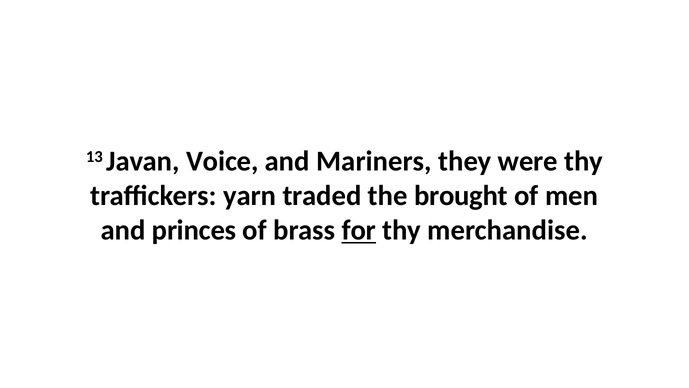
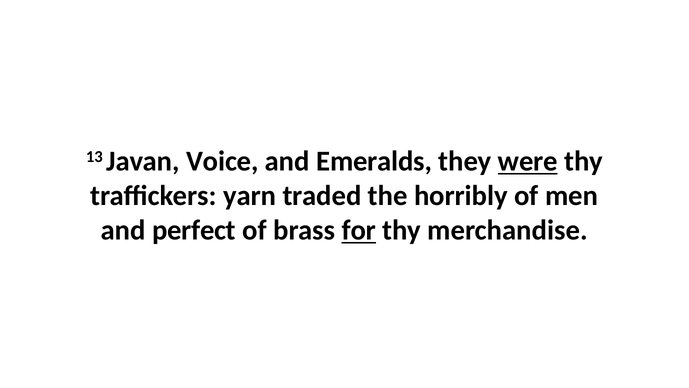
Mariners: Mariners -> Emeralds (374, 161)
were underline: none -> present (528, 161)
brought: brought -> horribly (461, 196)
princes: princes -> perfect (194, 230)
